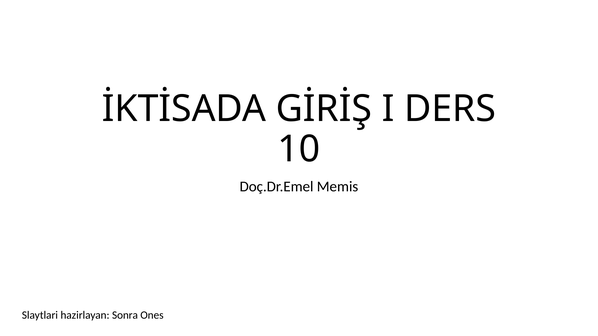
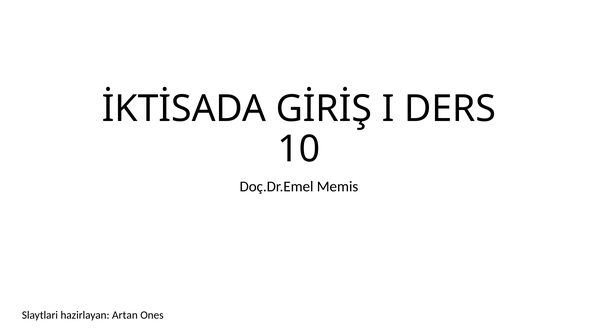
Sonra: Sonra -> Artan (125, 315)
